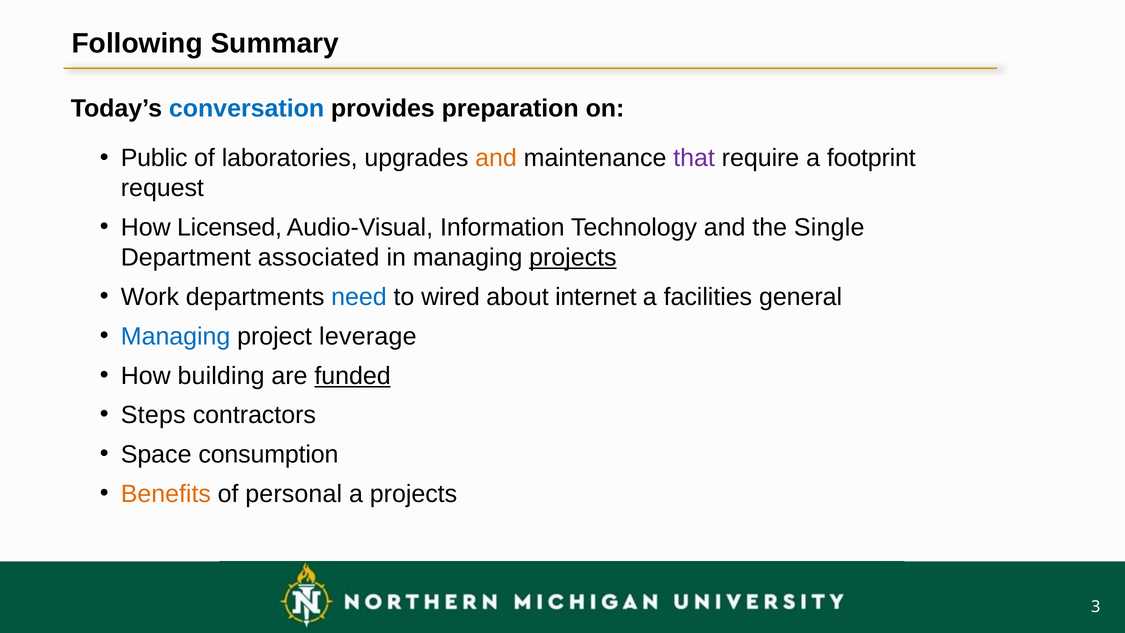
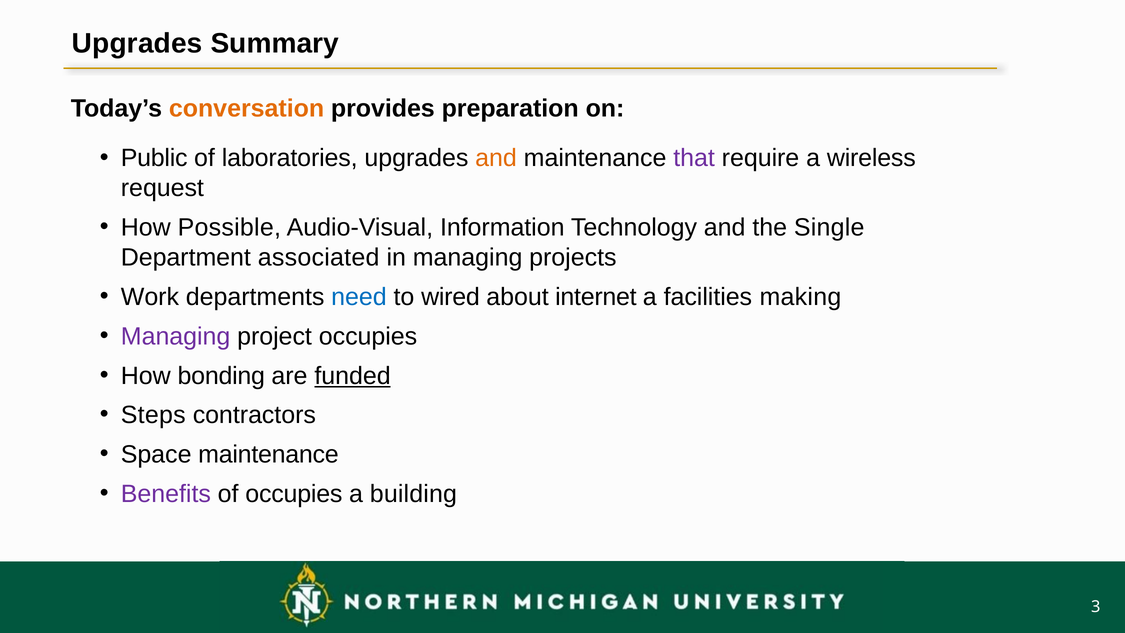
Following: Following -> Upgrades (137, 44)
conversation colour: blue -> orange (247, 109)
footprint: footprint -> wireless (871, 158)
Licensed: Licensed -> Possible (229, 228)
projects underline: present -> none (573, 258)
general: general -> making (800, 297)
Managing colour: blue -> purple (176, 336)
project leverage: leverage -> occupies (368, 336)
building: building -> bonding (221, 376)
Space consumption: consumption -> maintenance (268, 454)
Benefits colour: orange -> purple (166, 494)
of personal: personal -> occupies (294, 494)
a projects: projects -> building (413, 494)
